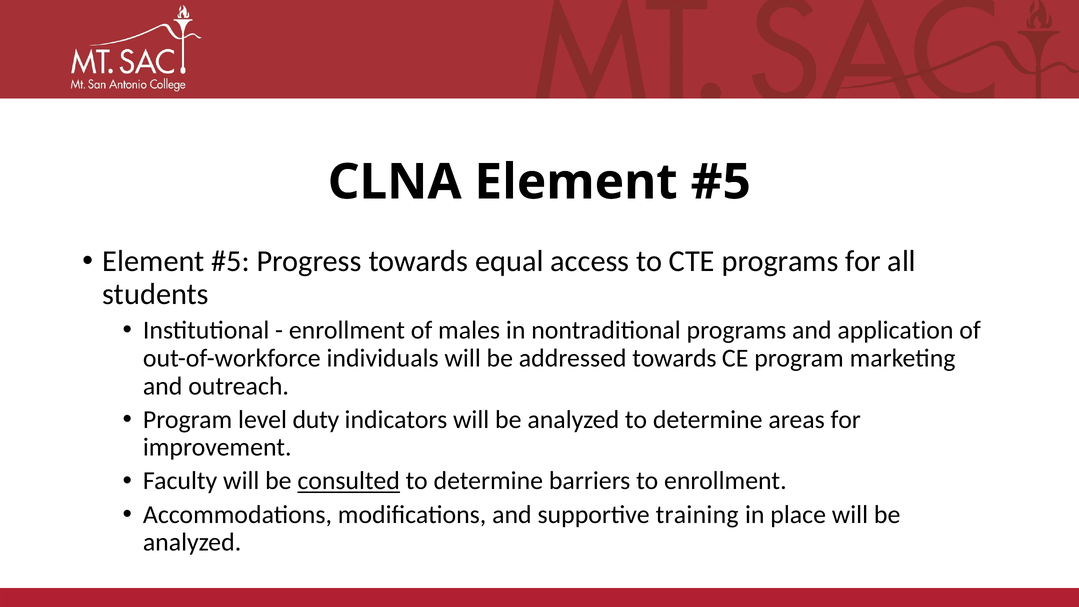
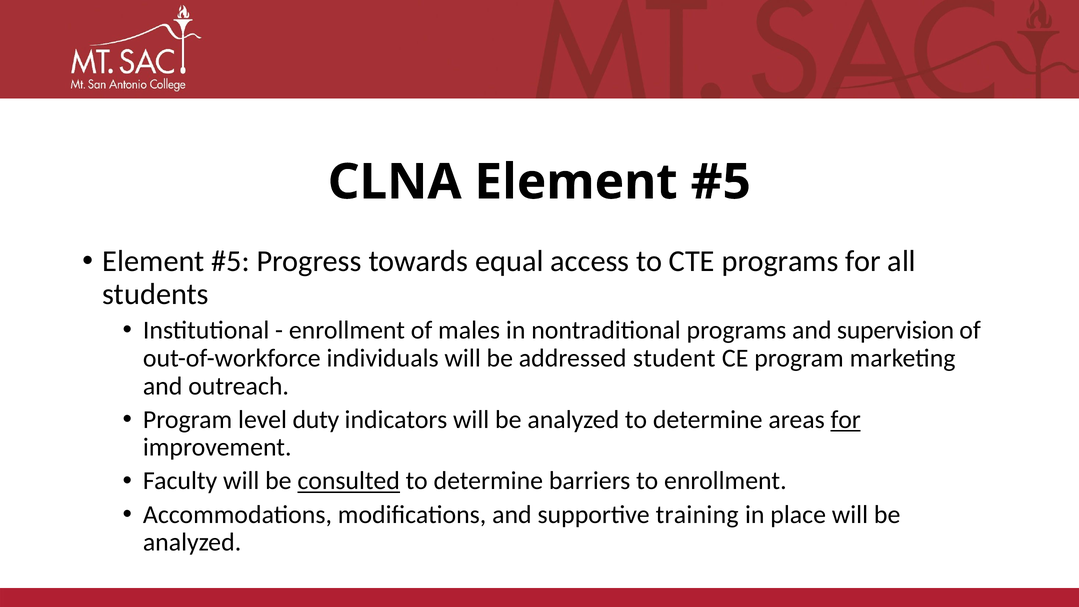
application: application -> supervision (896, 330)
addressed towards: towards -> student (674, 358)
for underline: none -> present (846, 419)
